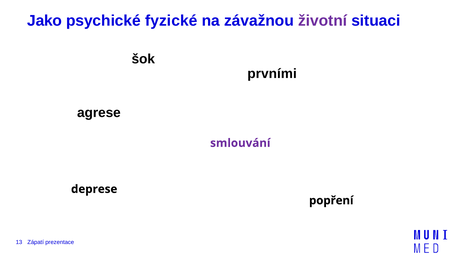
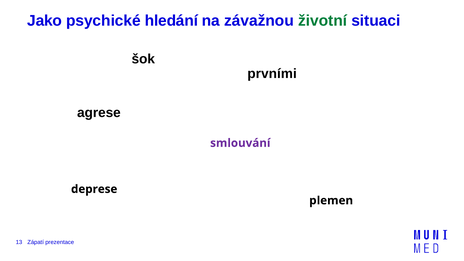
fyzické: fyzické -> hledání (171, 21)
životní colour: purple -> green (323, 21)
popření: popření -> plemen (331, 200)
